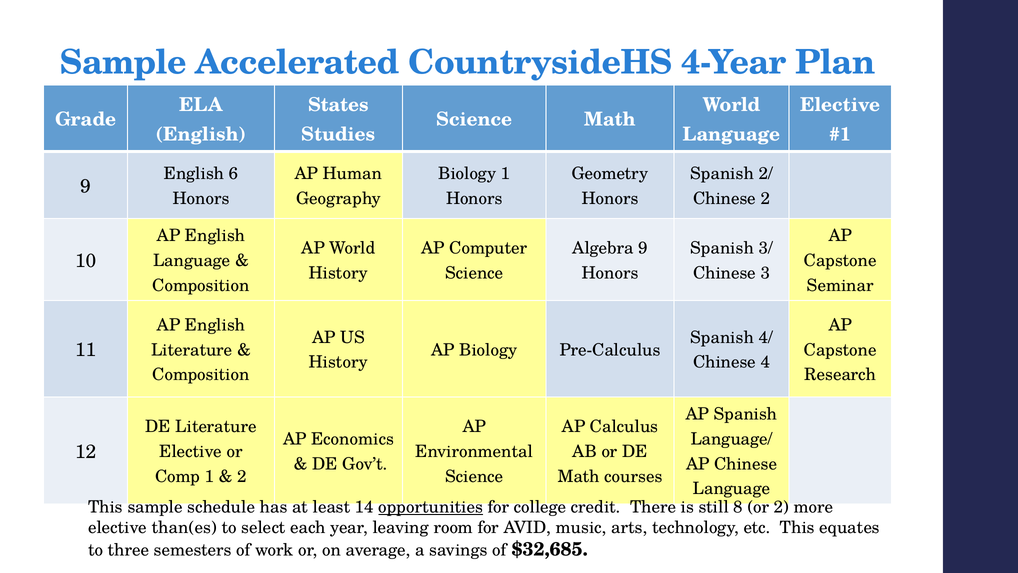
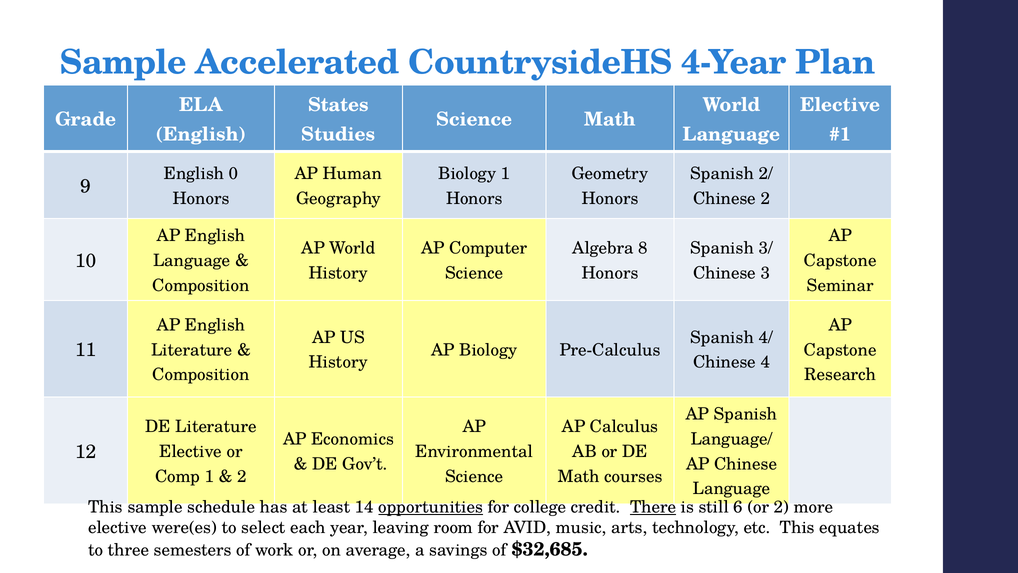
6: 6 -> 0 (233, 174)
Algebra 9: 9 -> 8 (643, 248)
There underline: none -> present (653, 507)
8: 8 -> 6 (738, 507)
than(es: than(es -> were(es (184, 527)
